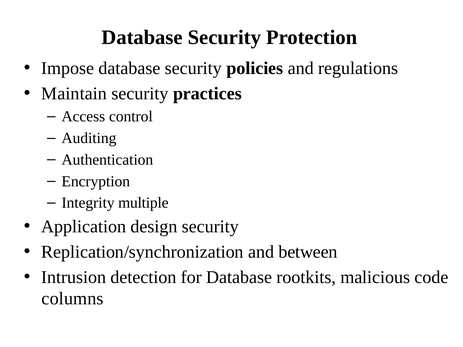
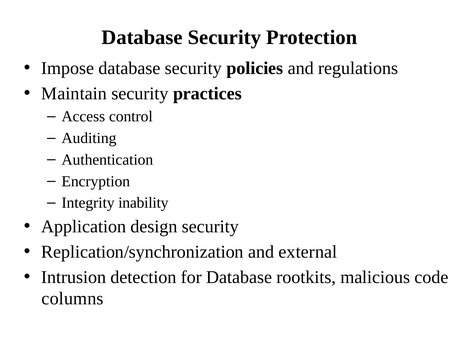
multiple: multiple -> inability (143, 203)
between: between -> external (308, 252)
